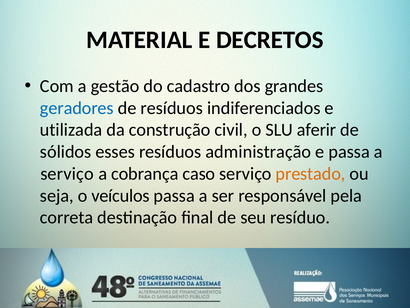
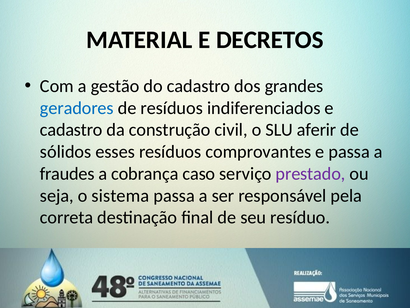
utilizada: utilizada -> cadastro (71, 130)
administração: administração -> comprovantes (258, 152)
serviço: serviço -> fraudes (67, 173)
prestado colour: orange -> purple (311, 173)
veículos: veículos -> sistema (120, 195)
